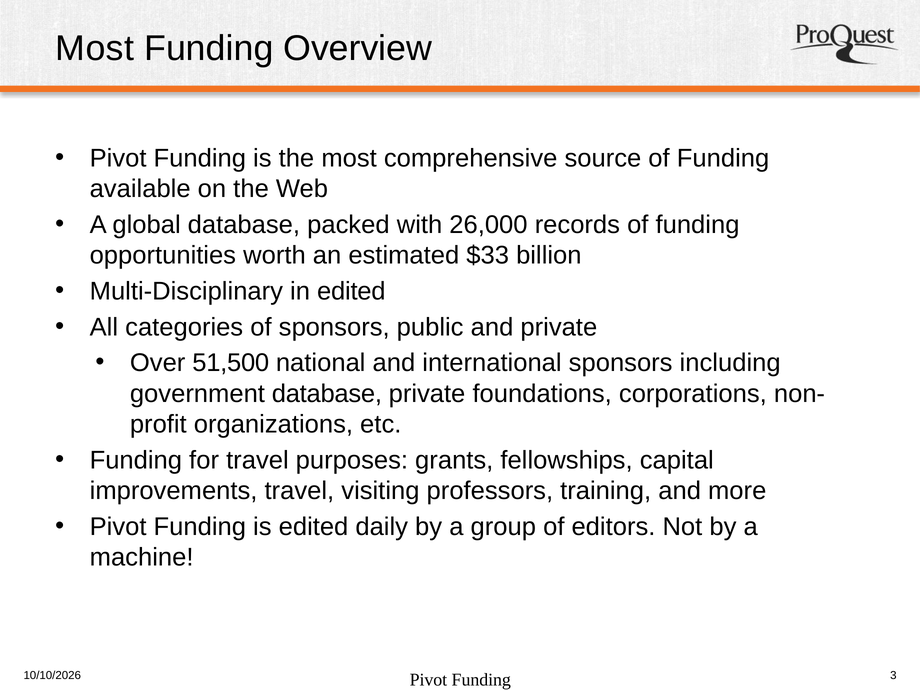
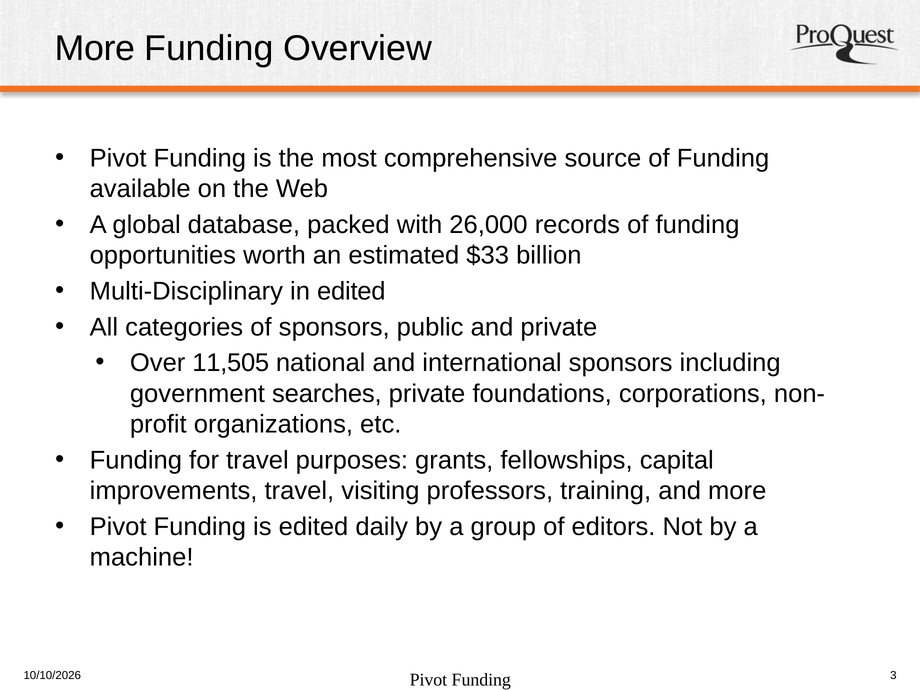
Most: Most -> More (95, 48)
51,500: 51,500 -> 11,505 (231, 363)
government database: database -> searches (327, 394)
